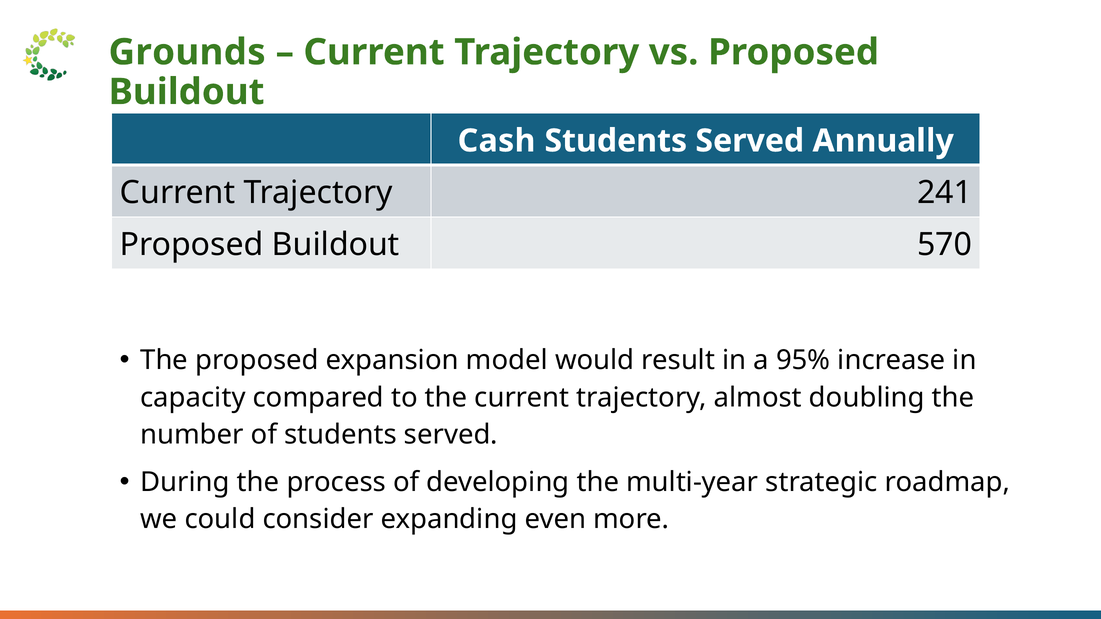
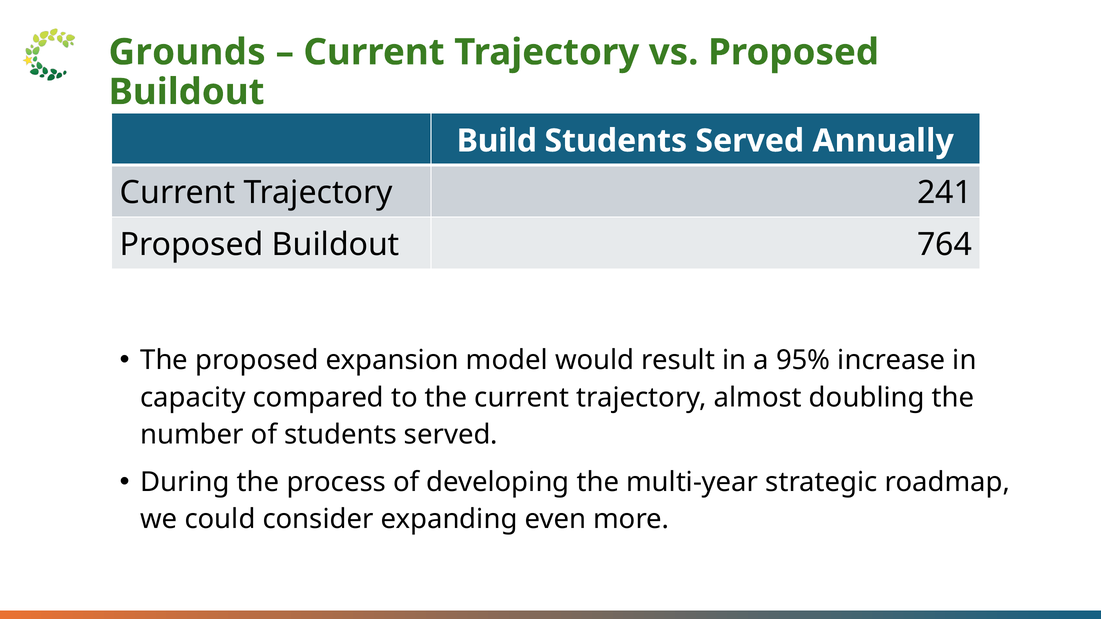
Cash: Cash -> Build (497, 141)
570: 570 -> 764 (945, 245)
